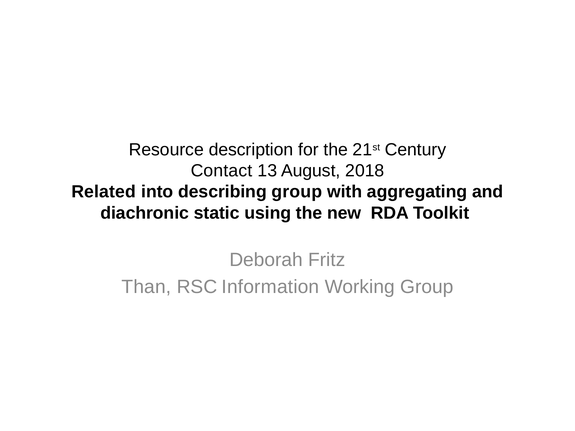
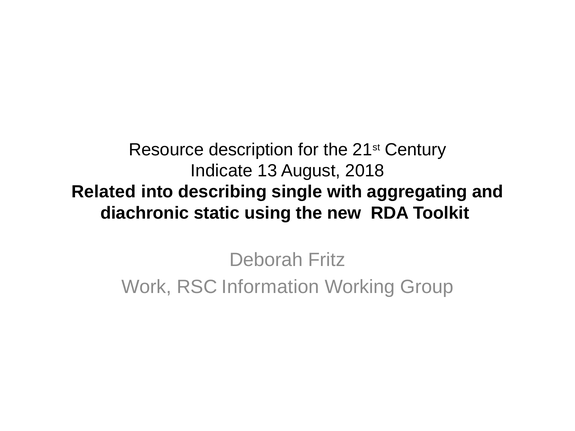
Contact: Contact -> Indicate (222, 171)
describing group: group -> single (297, 192)
Than: Than -> Work (147, 287)
